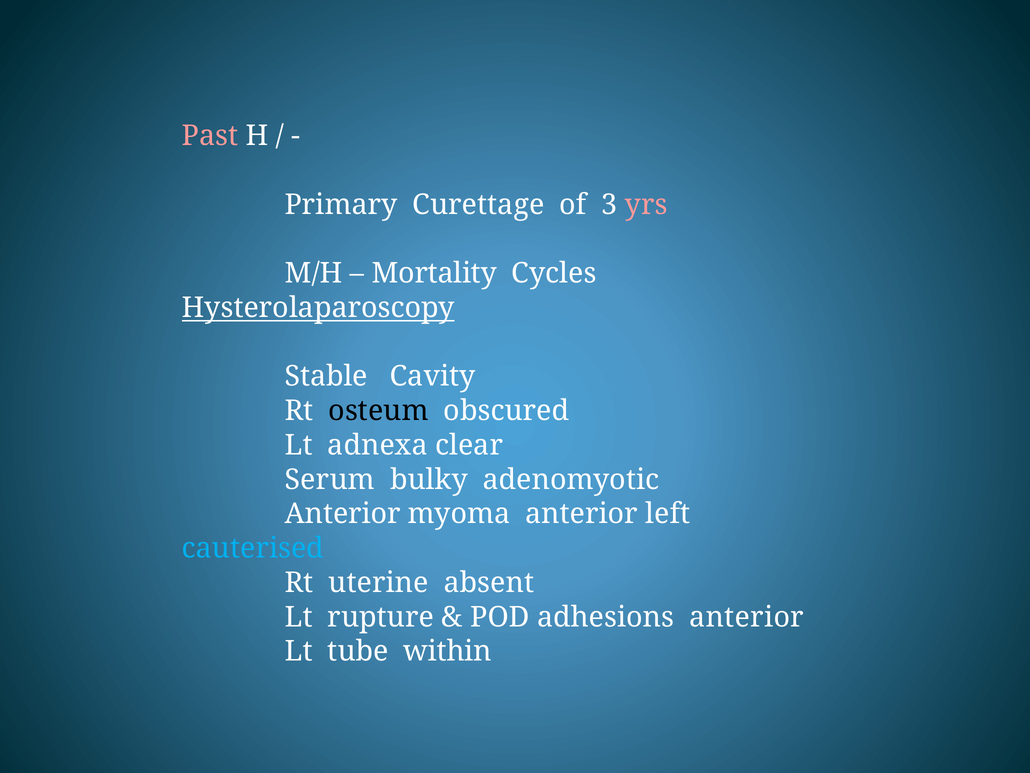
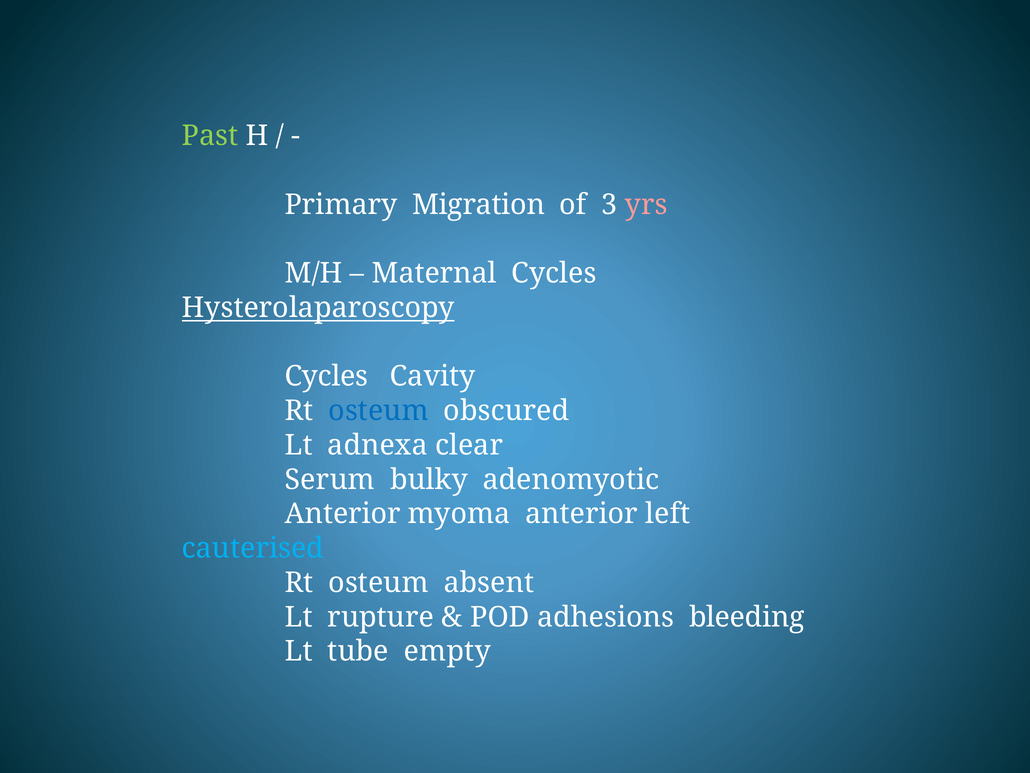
Past colour: pink -> light green (210, 136)
Curettage: Curettage -> Migration (479, 205)
Mortality: Mortality -> Maternal (434, 273)
Stable: Stable -> Cycles (326, 376)
osteum colour: black -> blue (379, 411)
uterine: uterine -> osteum (379, 582)
adhesions anterior: anterior -> bleeding (747, 617)
within: within -> empty (447, 651)
